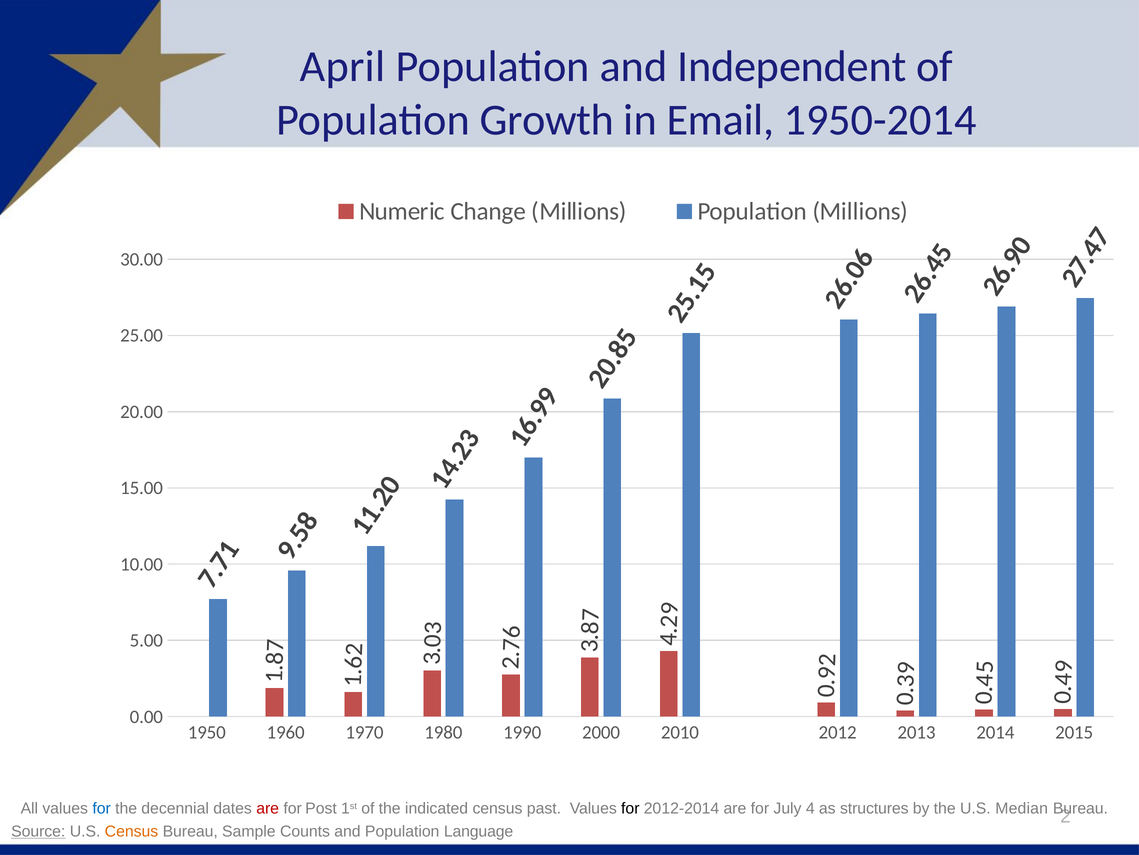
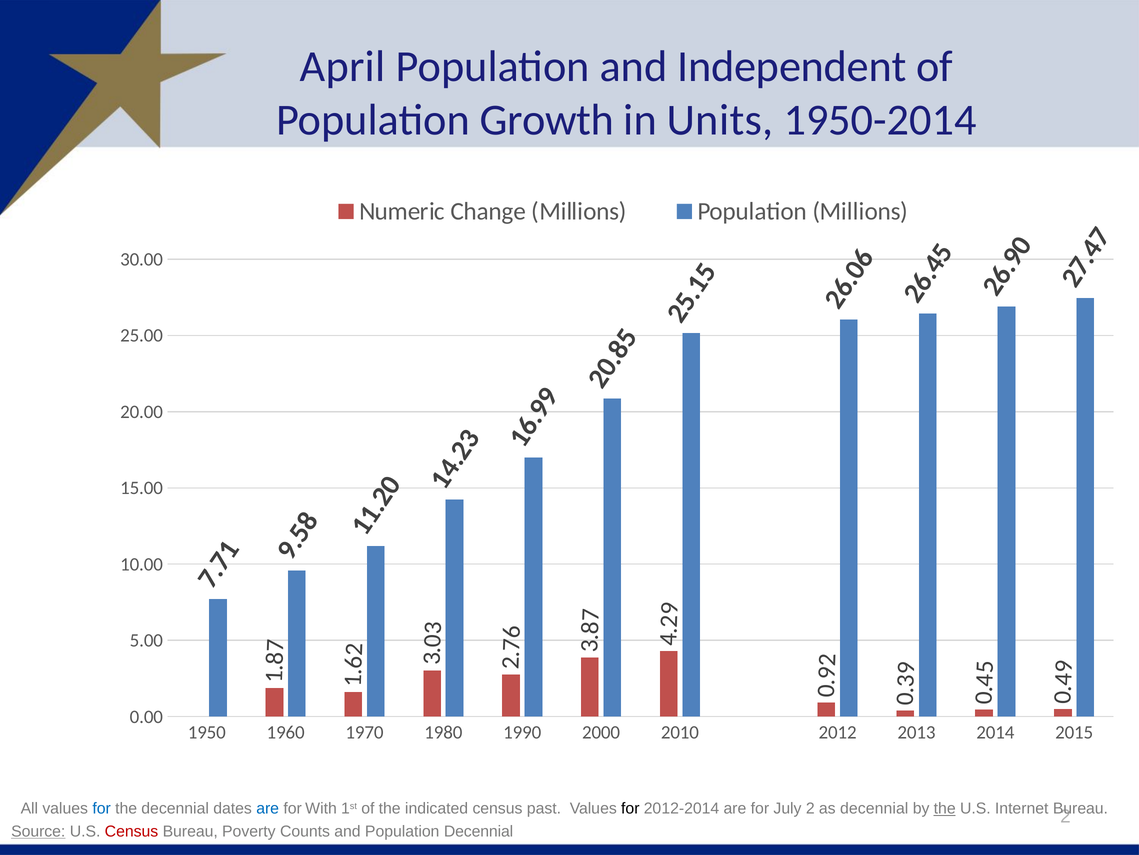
Email: Email -> Units (720, 120)
are colour: red -> blue (268, 808)
Post: Post -> With (321, 808)
July 4: 4 -> 2 (810, 808)
as structures: structures -> decennial (874, 808)
the underline: none -> present (945, 808)
Median: Median -> Internet (1022, 808)
Census colour: orange -> red (132, 831)
Sample: Sample -> Poverty (249, 831)
Population Language: Language -> Decennial (479, 831)
